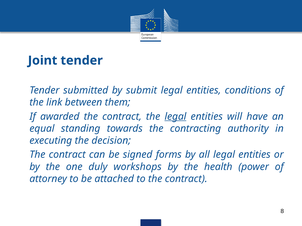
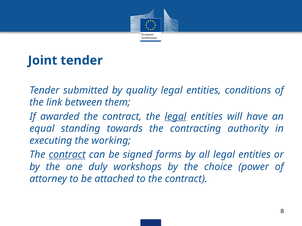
submit: submit -> quality (142, 91)
decision: decision -> working (111, 141)
contract underline: none -> present (67, 155)
health: health -> choice (218, 167)
